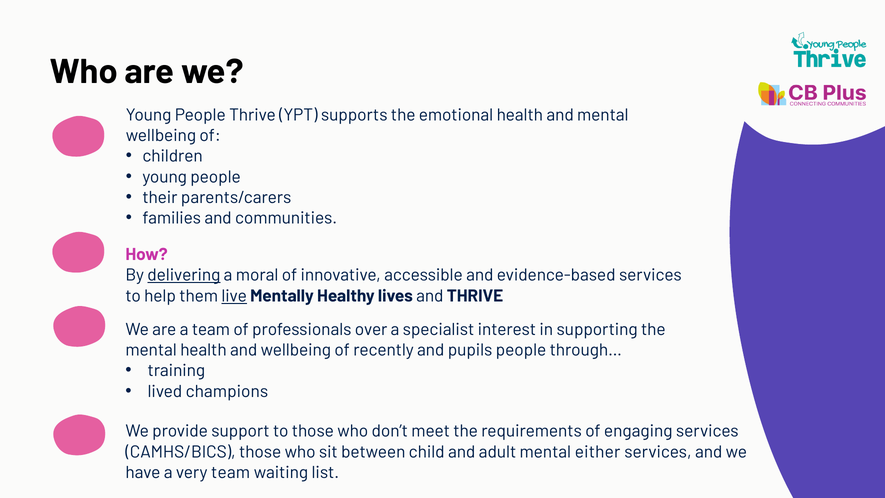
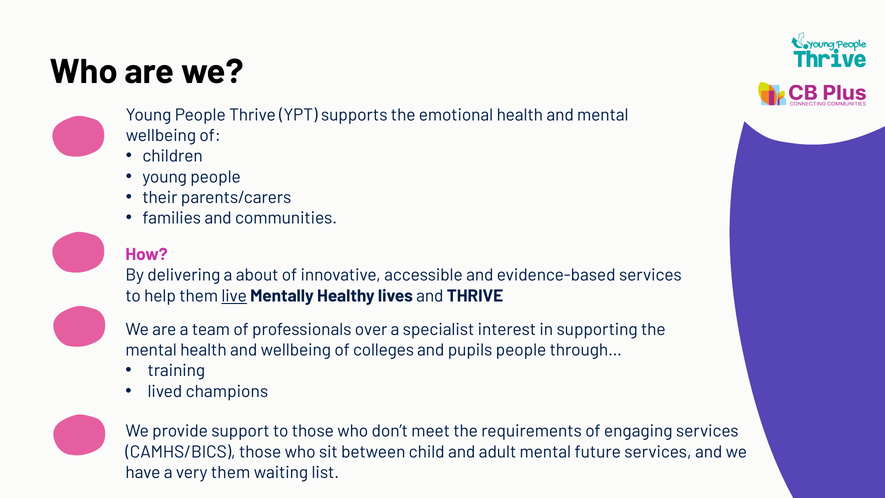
delivering underline: present -> none (184, 275)
moral: moral -> about (257, 275)
recently: recently -> colleges (384, 350)
either: either -> future (598, 452)
very team: team -> them (231, 472)
